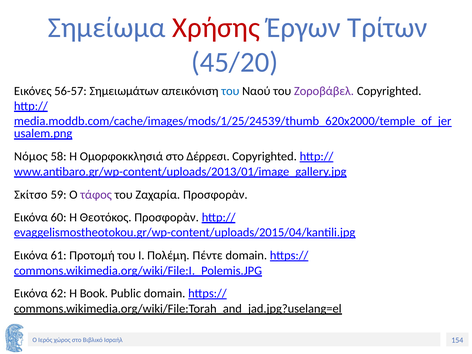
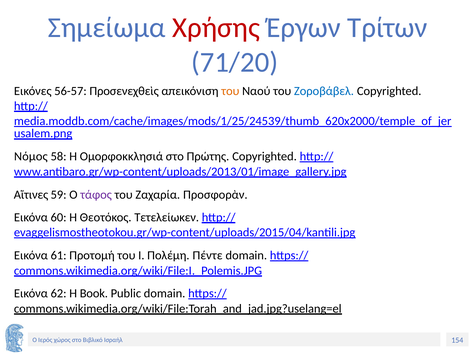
45/20: 45/20 -> 71/20 (235, 62)
Σημειωμάτων: Σημειωμάτων -> Προσενεχθεὶς (124, 91)
του colour: blue -> orange (230, 91)
Ζοροβάβελ colour: purple -> blue (324, 91)
Δέρρεσι: Δέρρεσι -> Πρώτης (208, 157)
Σκίτσο: Σκίτσο -> Αἵτινες (31, 195)
Θεοτόκος Προσφορὰν: Προσφορὰν -> Τετελείωκεν (167, 217)
